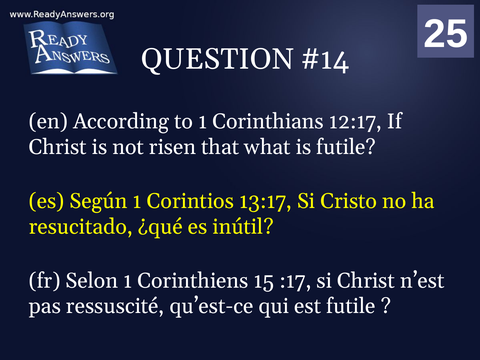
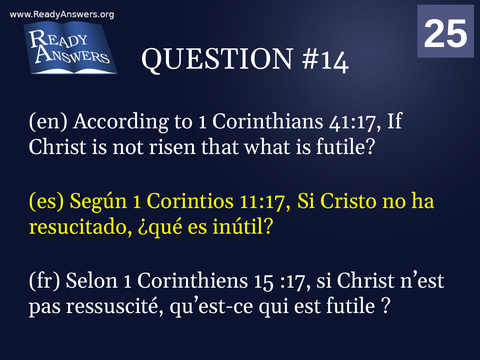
12:17: 12:17 -> 41:17 (355, 121)
13:17: 13:17 -> 11:17 (265, 201)
